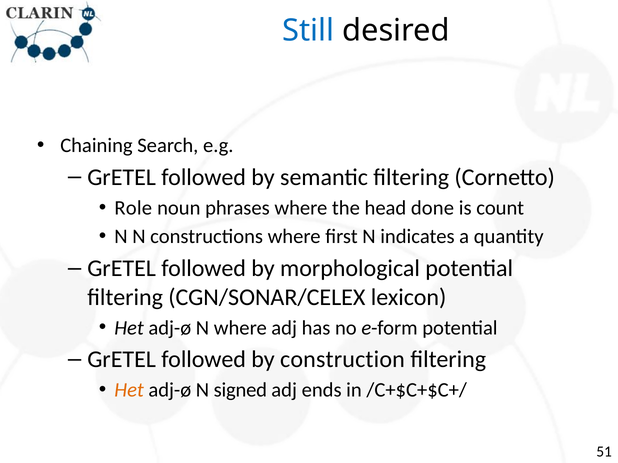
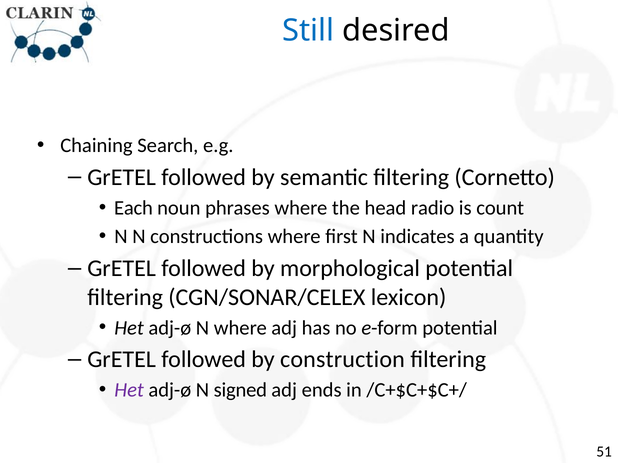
Role: Role -> Each (134, 208)
done: done -> radio (433, 208)
Het colour: orange -> purple (129, 391)
